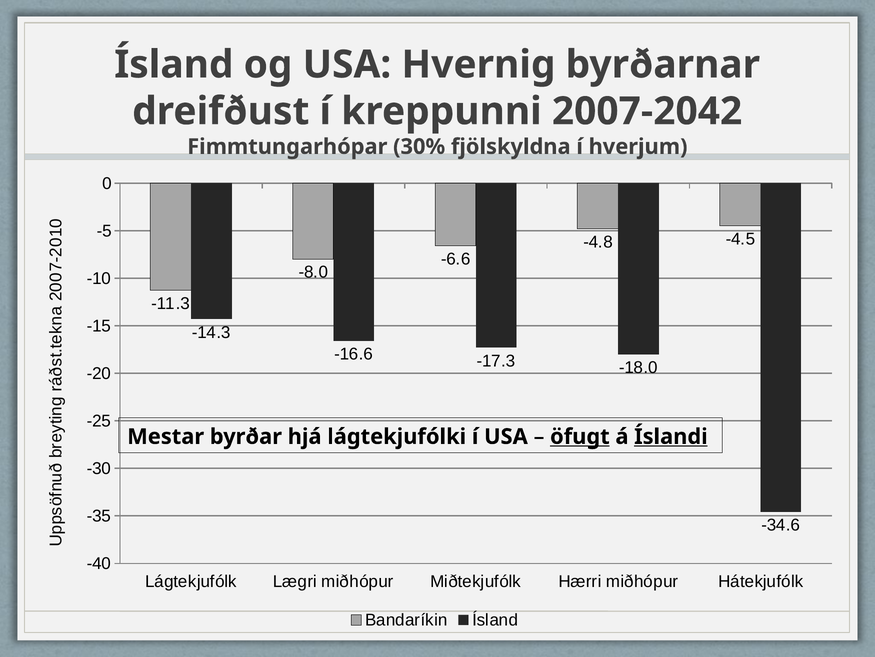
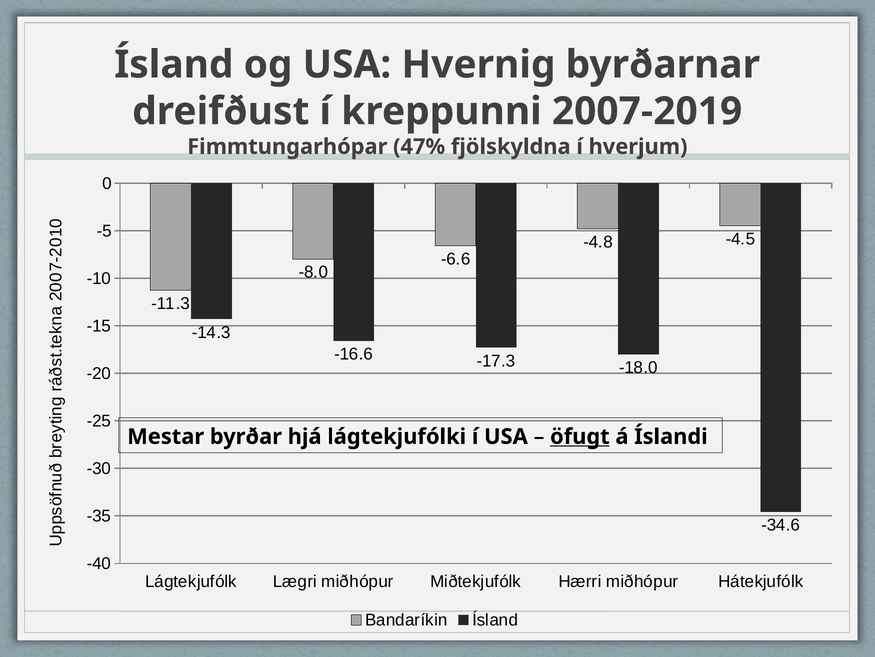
2007-2042: 2007-2042 -> 2007-2019 (647, 111)
30%: 30% -> 47% (419, 147)
Íslandi underline: present -> none (671, 436)
